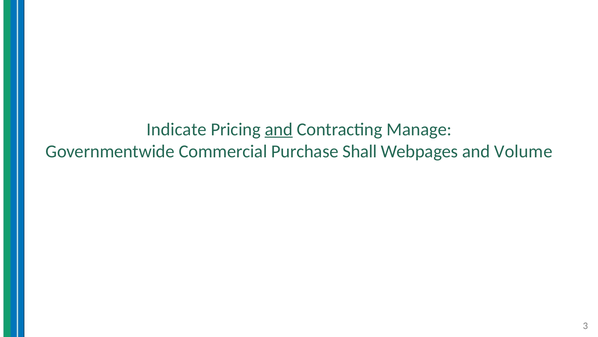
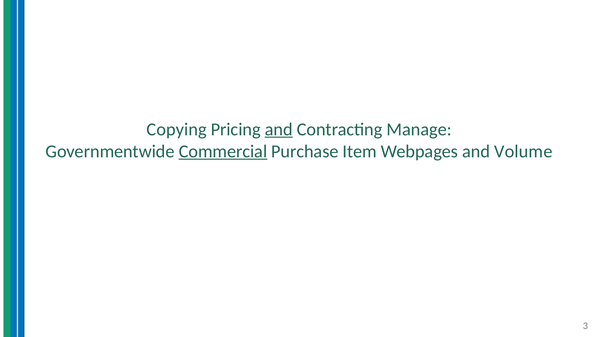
Indicate: Indicate -> Copying (177, 129)
Commercial underline: none -> present (223, 151)
Shall: Shall -> Item (360, 151)
